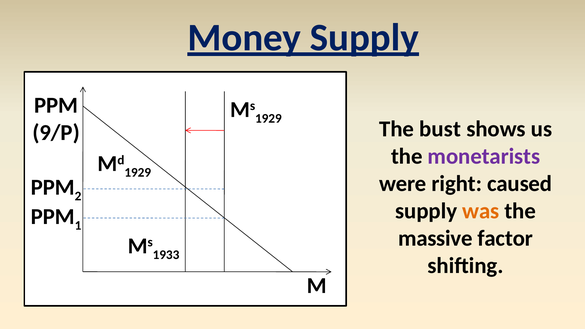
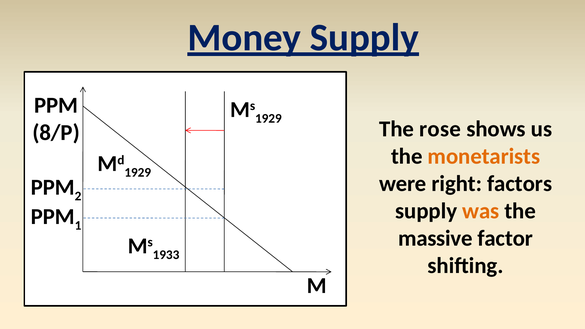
bust: bust -> rose (440, 129)
9/P: 9/P -> 8/P (56, 133)
monetarists colour: purple -> orange (484, 156)
caused: caused -> factors (520, 184)
